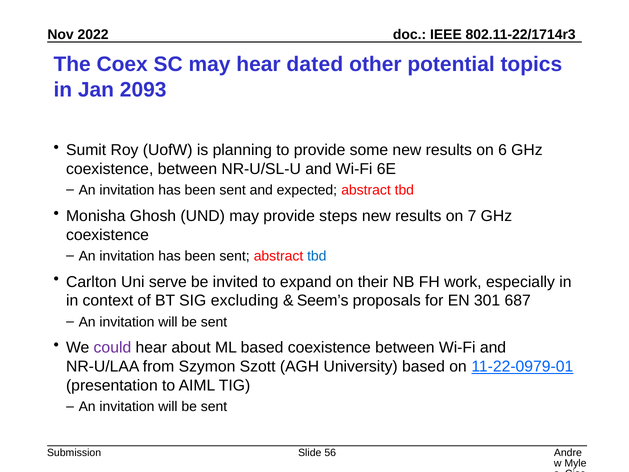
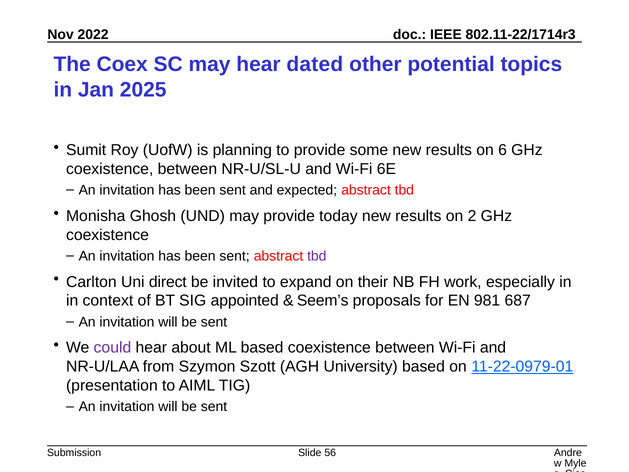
2093: 2093 -> 2025 (143, 90)
steps: steps -> today (338, 216)
7: 7 -> 2 (472, 216)
tbd colour: blue -> purple (317, 256)
serve: serve -> direct (168, 282)
excluding: excluding -> appointed (245, 301)
301: 301 -> 981 (487, 301)
